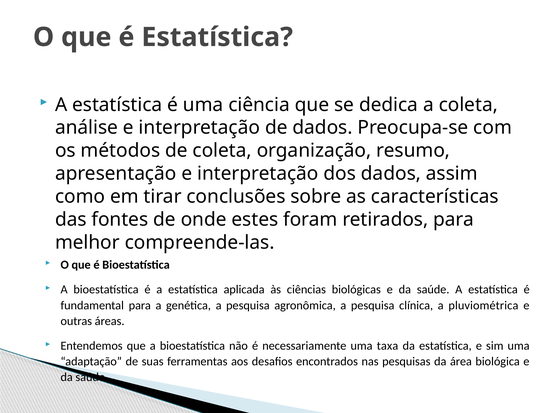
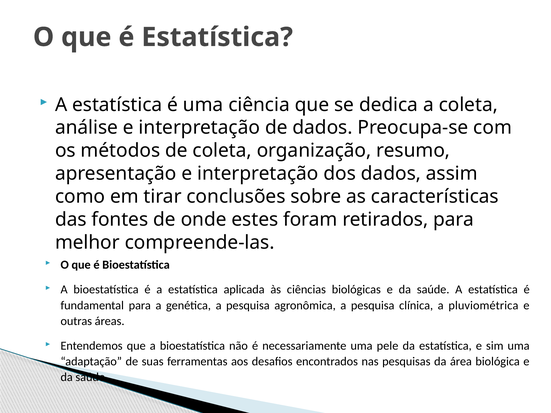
taxa: taxa -> pele (388, 346)
